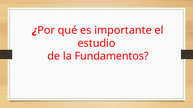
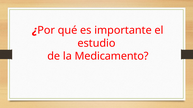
Fundamentos: Fundamentos -> Medicamento (112, 56)
